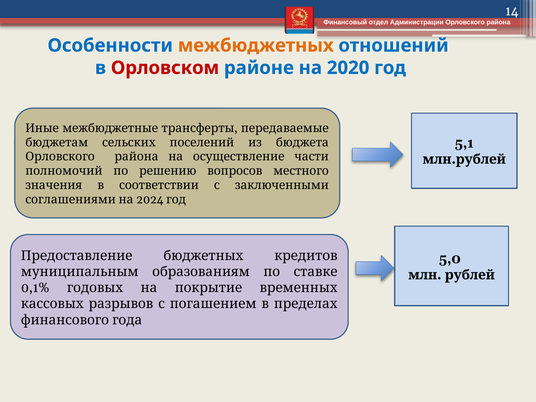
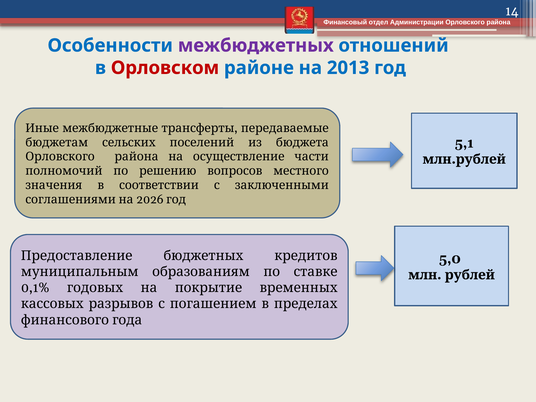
межбюджетных colour: orange -> purple (256, 45)
2020: 2020 -> 2013 (348, 68)
2024: 2024 -> 2026 (150, 200)
